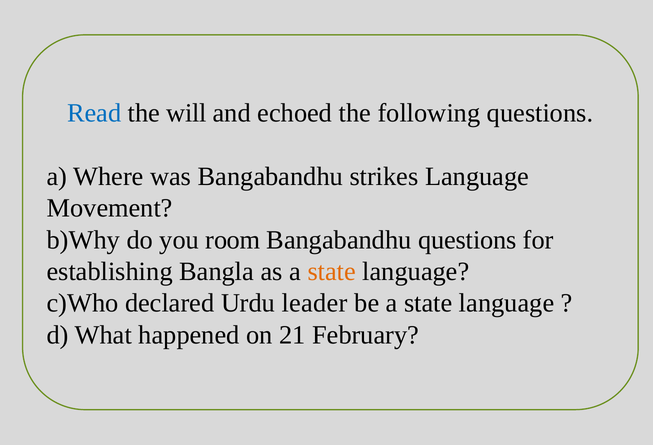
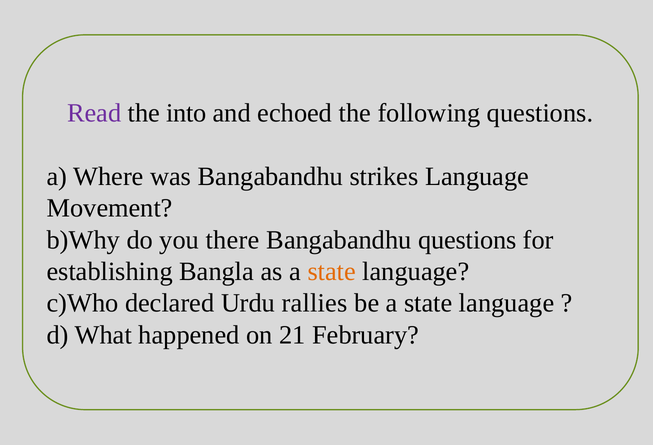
Read colour: blue -> purple (94, 113)
will: will -> into (187, 113)
room: room -> there (233, 240)
leader: leader -> rallies (315, 303)
